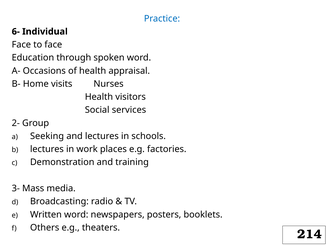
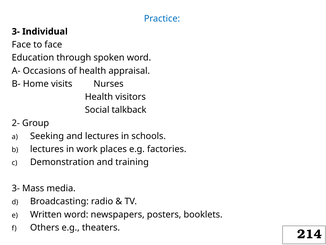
6-: 6- -> 3- (16, 32)
services: services -> talkback (129, 110)
